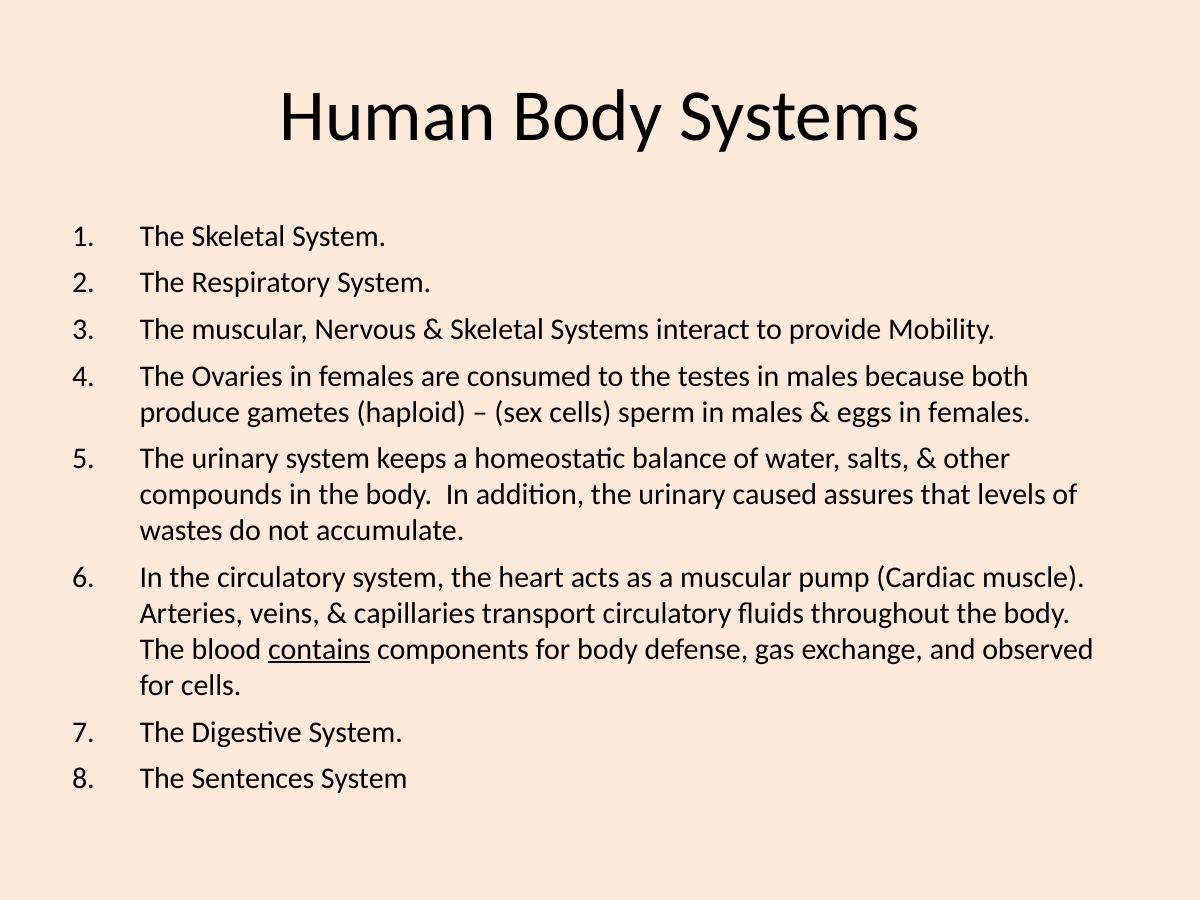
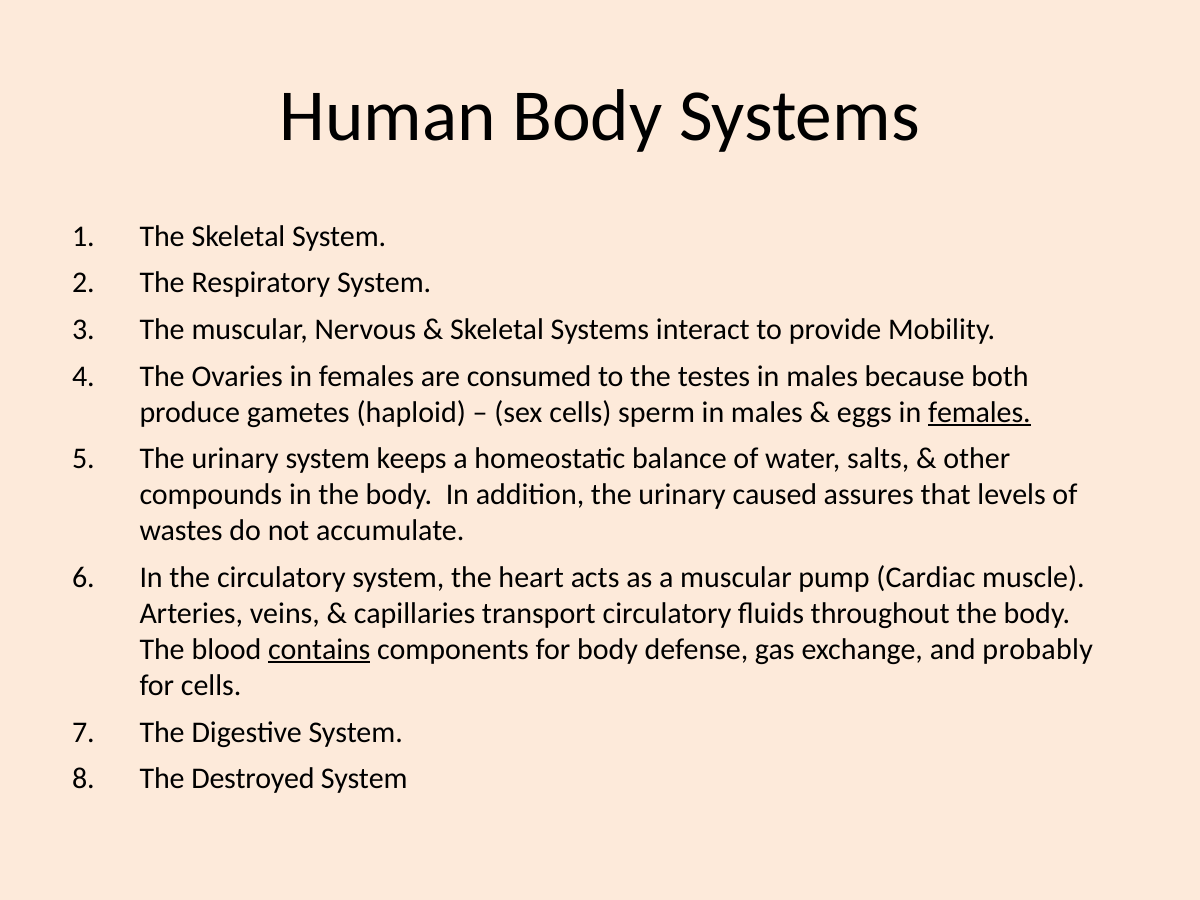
females underline: none -> present (979, 412)
observed: observed -> probably (1038, 649)
Sentences: Sentences -> Destroyed (253, 779)
